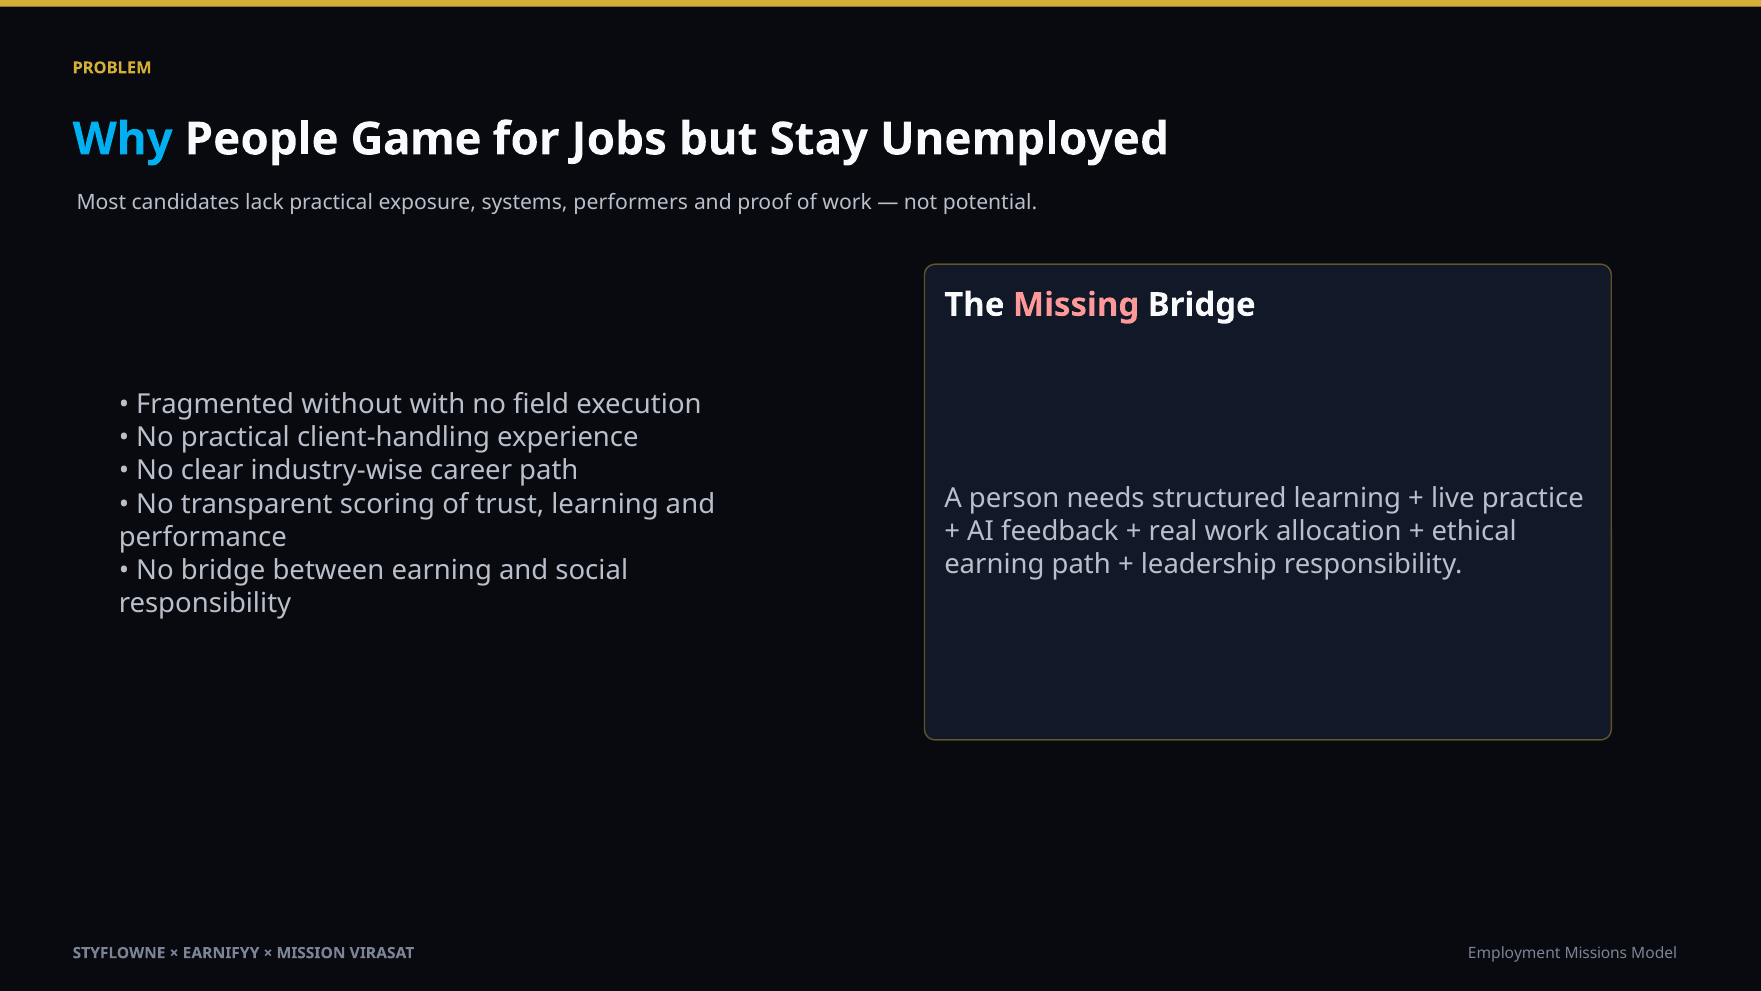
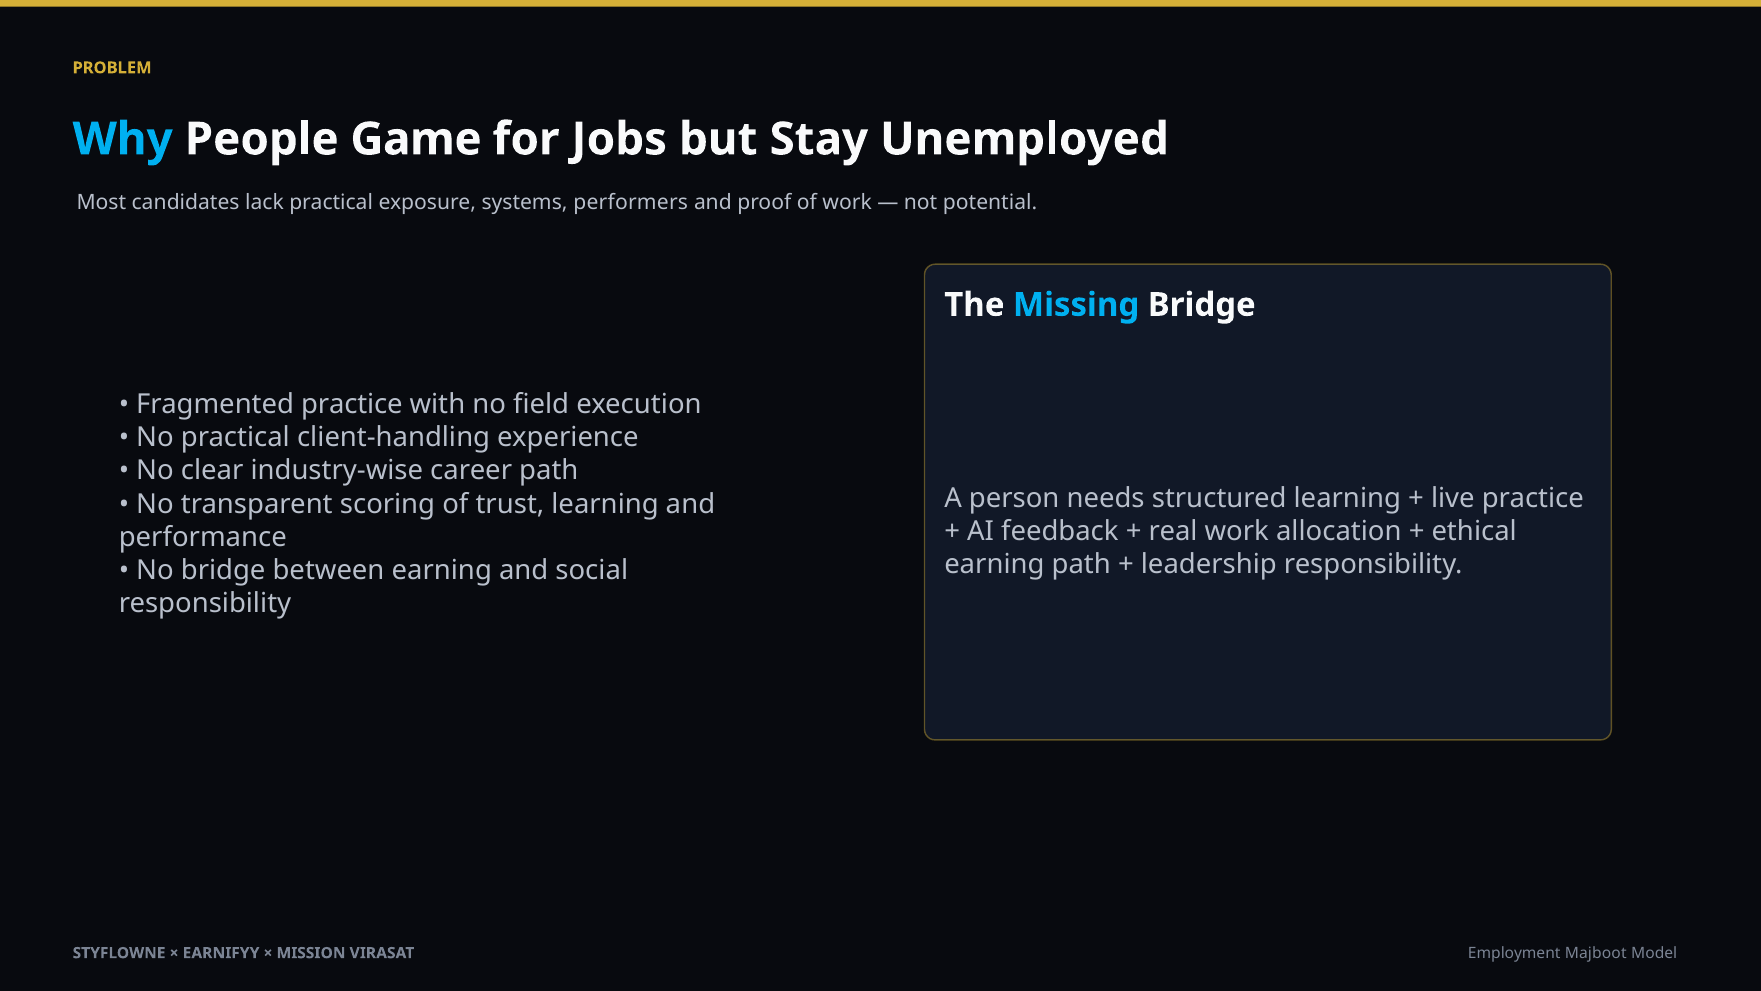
Missing colour: pink -> light blue (1076, 305)
Fragmented without: without -> practice (352, 405)
Missions: Missions -> Majboot (1596, 953)
